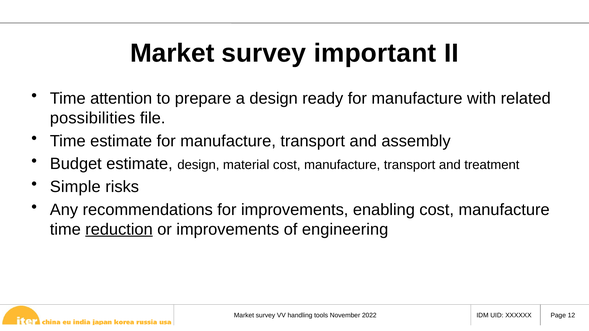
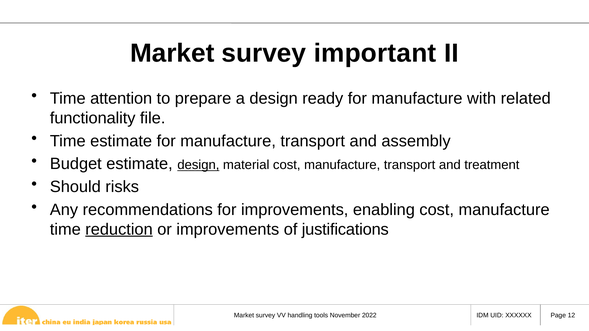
possibilities: possibilities -> functionality (93, 118)
design underline: none -> present (198, 165)
Simple: Simple -> Should (75, 187)
engineering: engineering -> justifications (345, 230)
